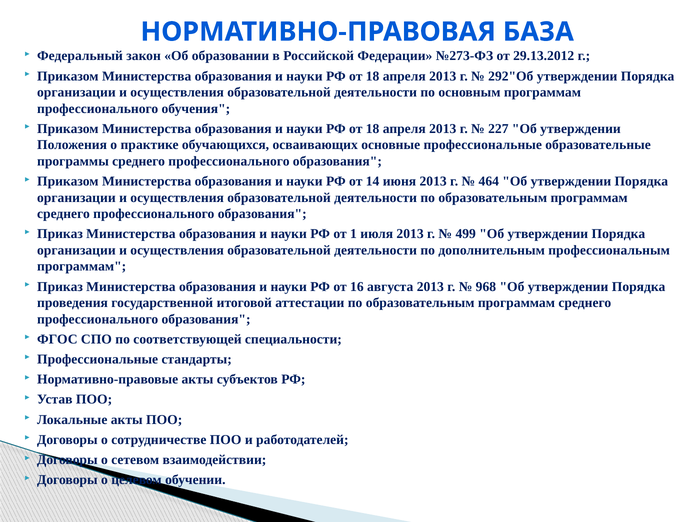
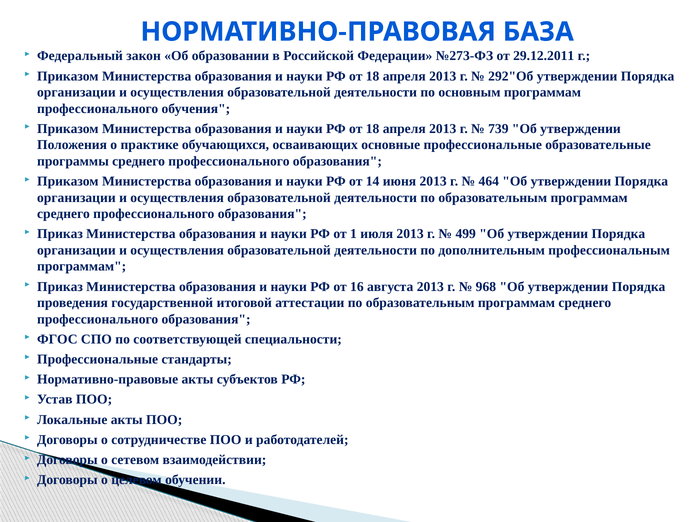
29.13.2012: 29.13.2012 -> 29.12.2011 (544, 56)
227: 227 -> 739 (498, 129)
